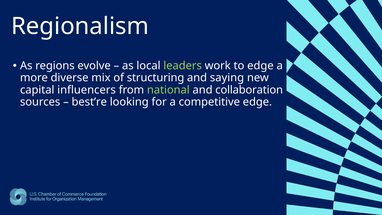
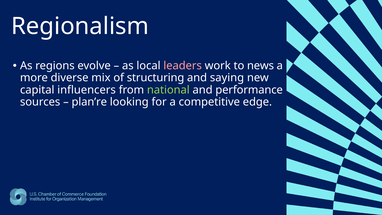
leaders colour: light green -> pink (183, 66)
to edge: edge -> news (261, 66)
collaboration: collaboration -> performance (249, 90)
best’re: best’re -> plan’re (89, 102)
